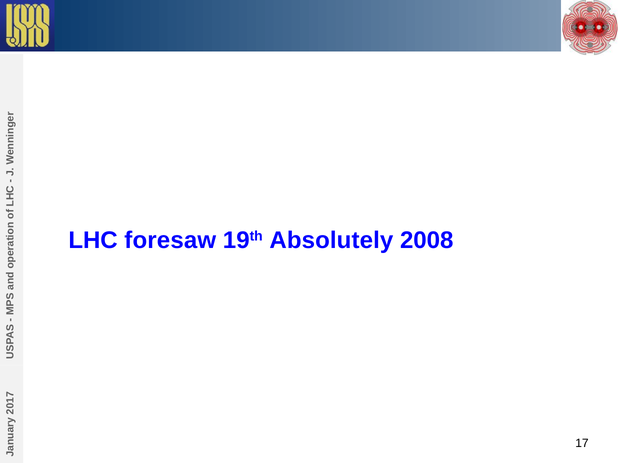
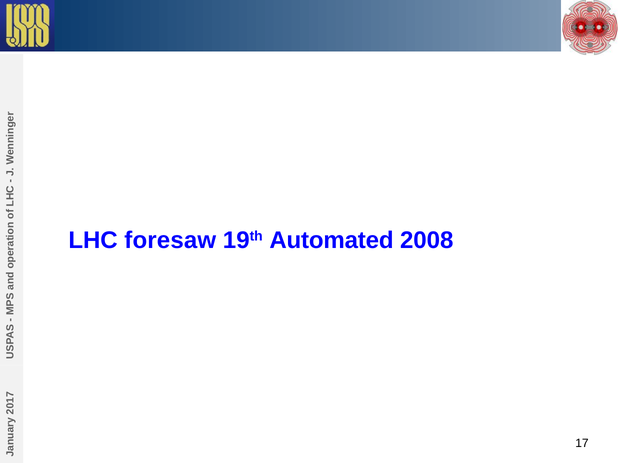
Absolutely: Absolutely -> Automated (331, 240)
